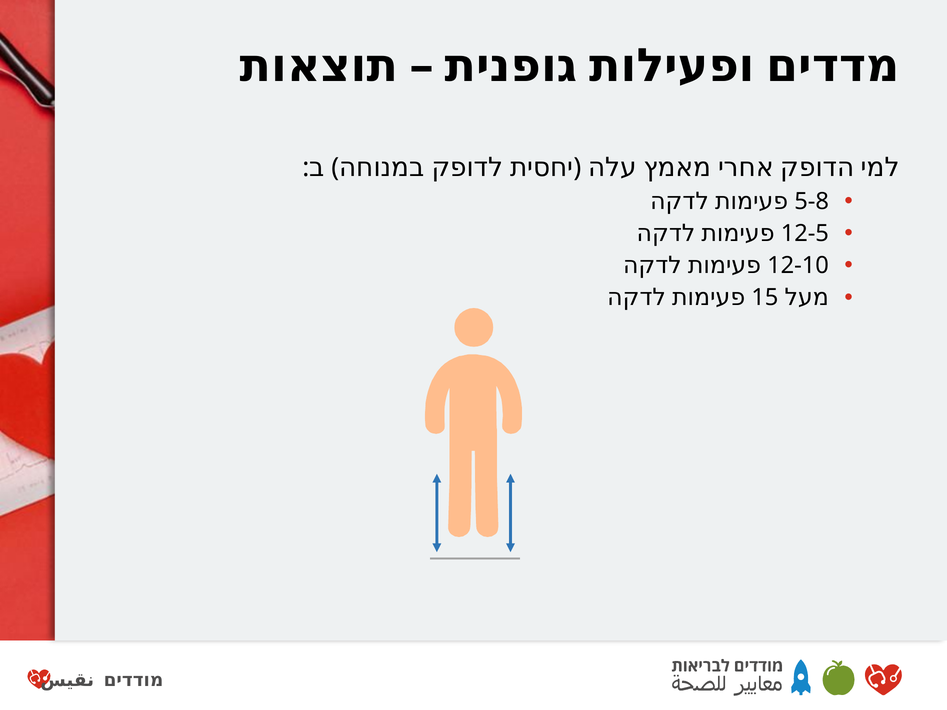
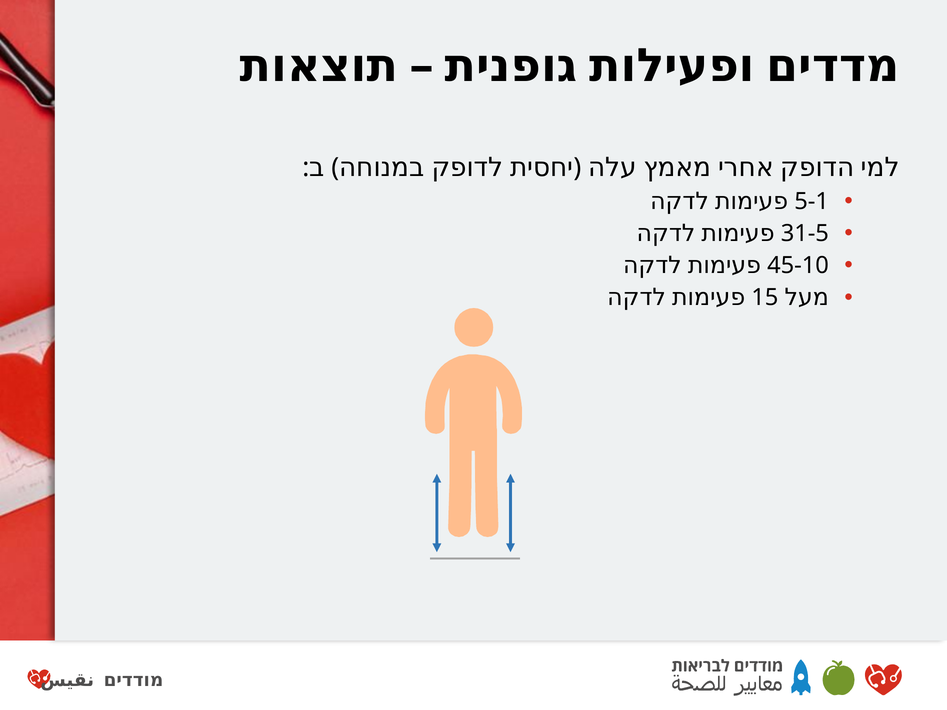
5-8: 5-8 -> 5-1 (812, 201)
12-5: 12-5 -> 31-5 (805, 233)
12-10: 12-10 -> 45-10 (798, 266)
